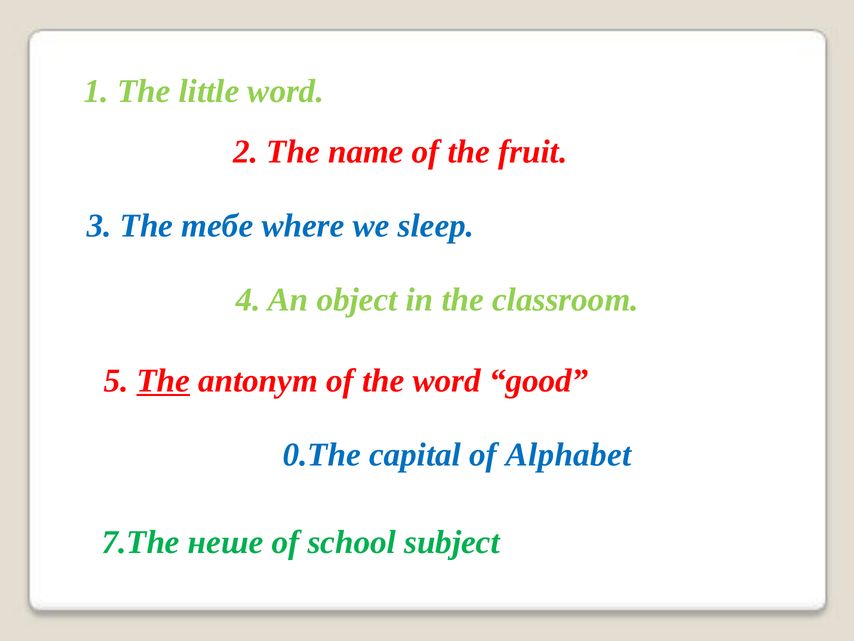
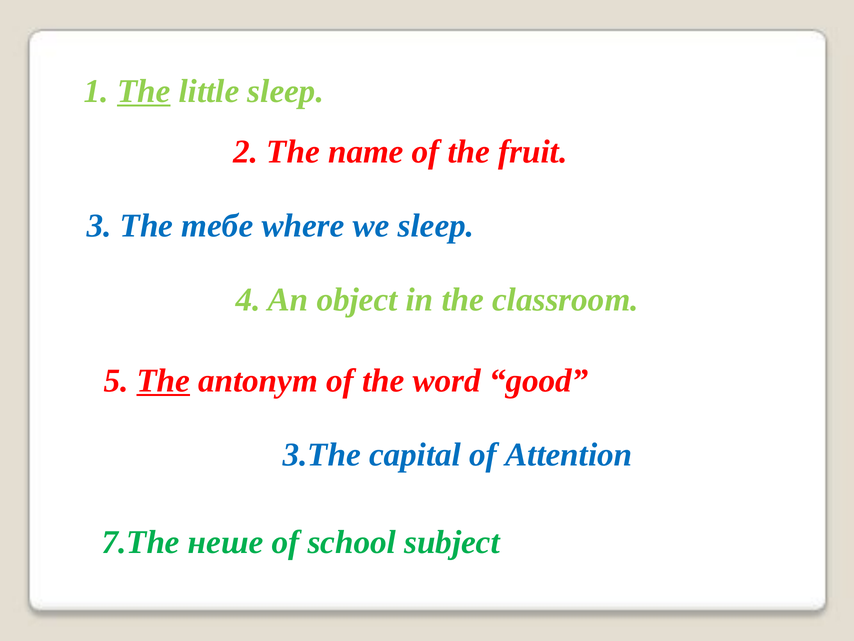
The underline: none -> present (144, 91)
little word: word -> sleep (286, 91)
0.The: 0.The -> 3.The (322, 454)
Alphabet: Alphabet -> Attention (569, 454)
